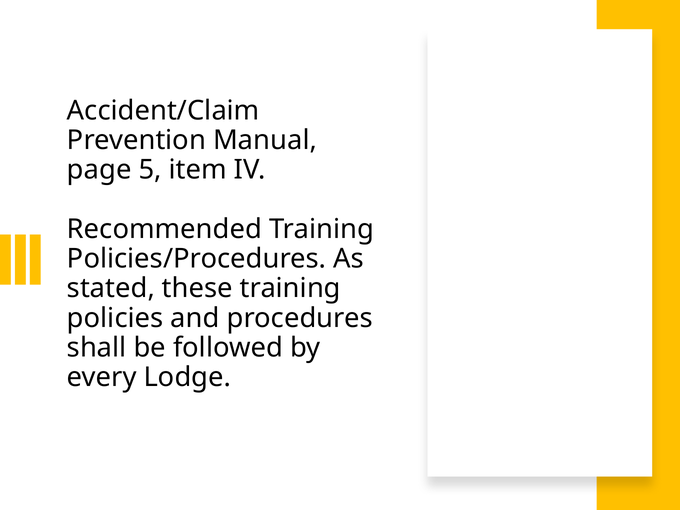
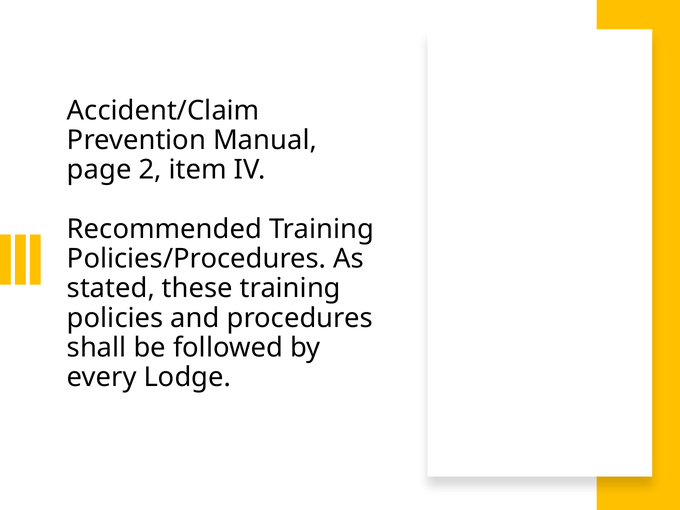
5: 5 -> 2 (150, 170)
